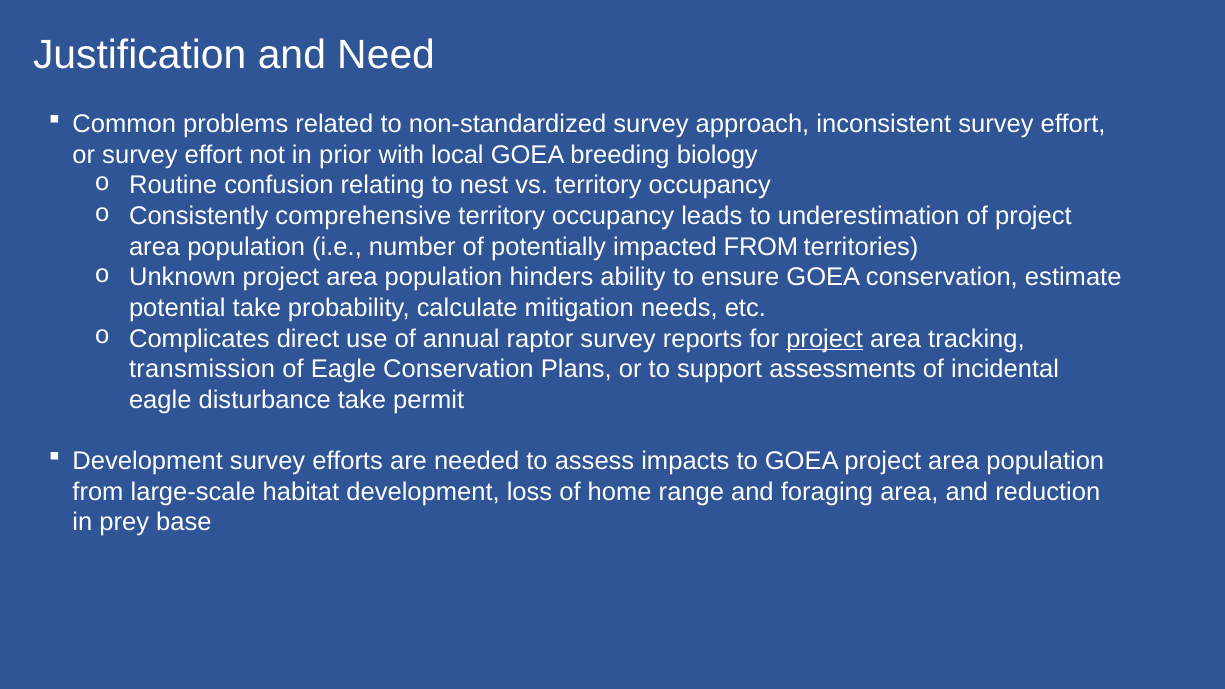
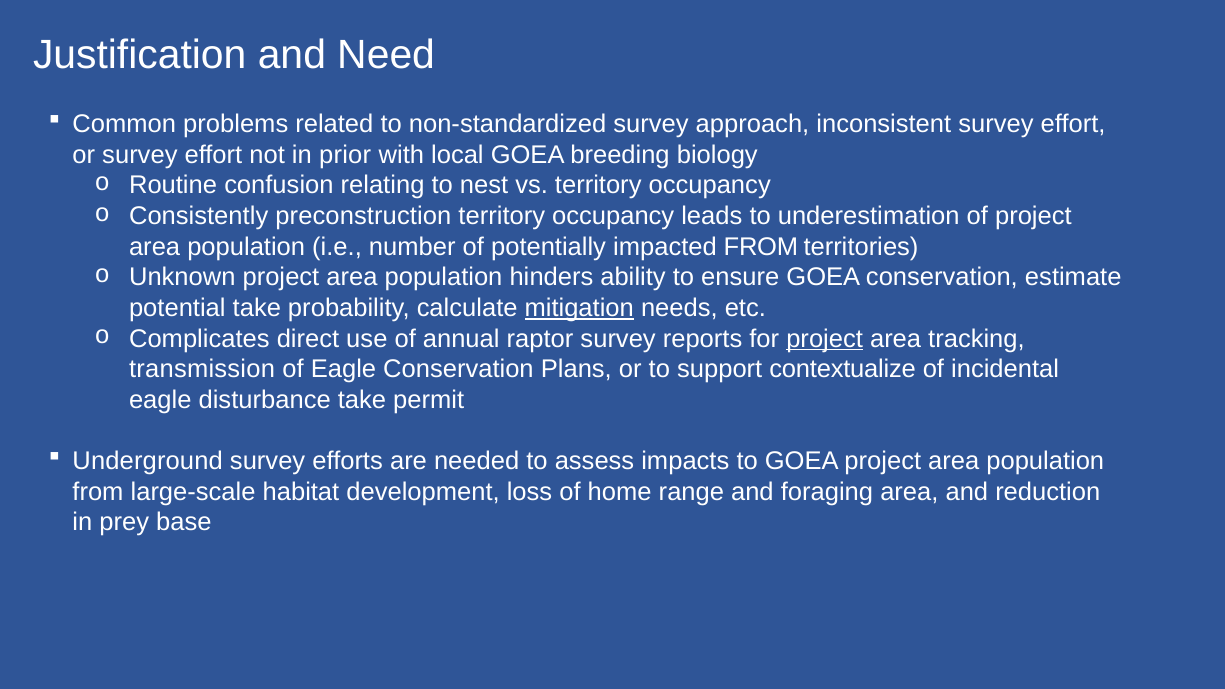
comprehensive: comprehensive -> preconstruction (363, 216)
mitigation underline: none -> present (579, 308)
assessments: assessments -> contextualize (843, 369)
Development: Development -> Underground (148, 461)
